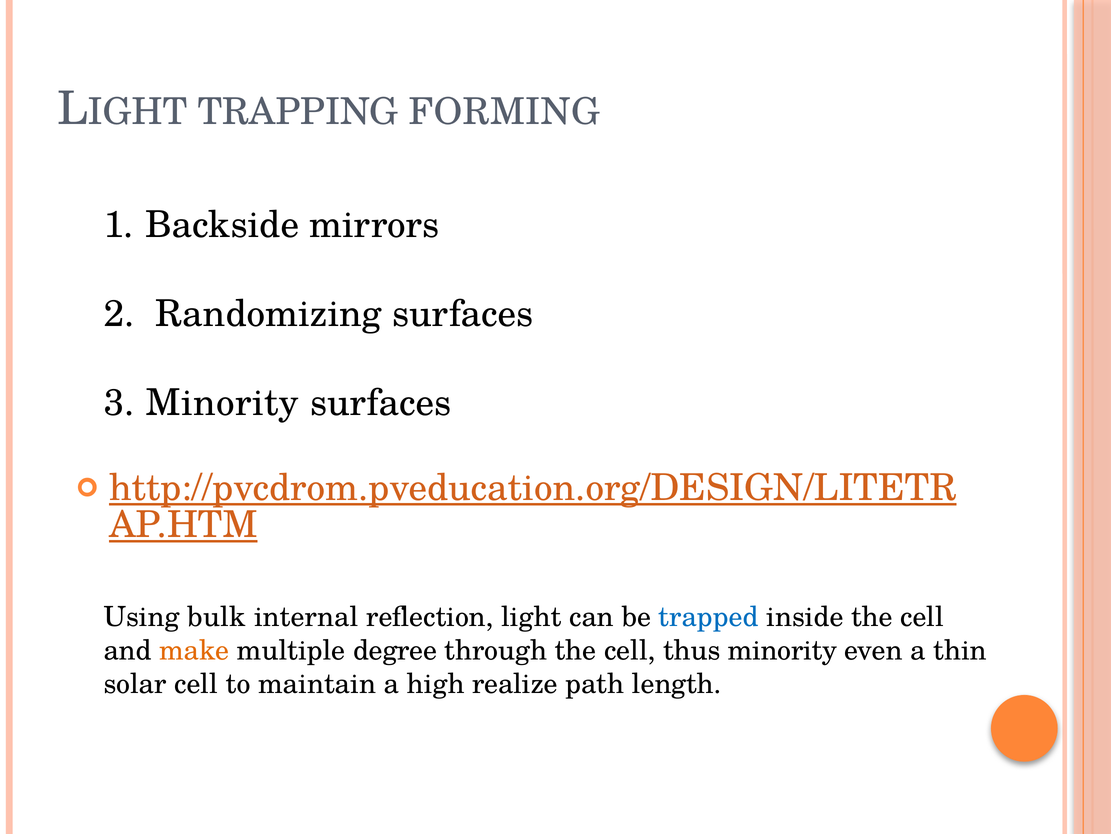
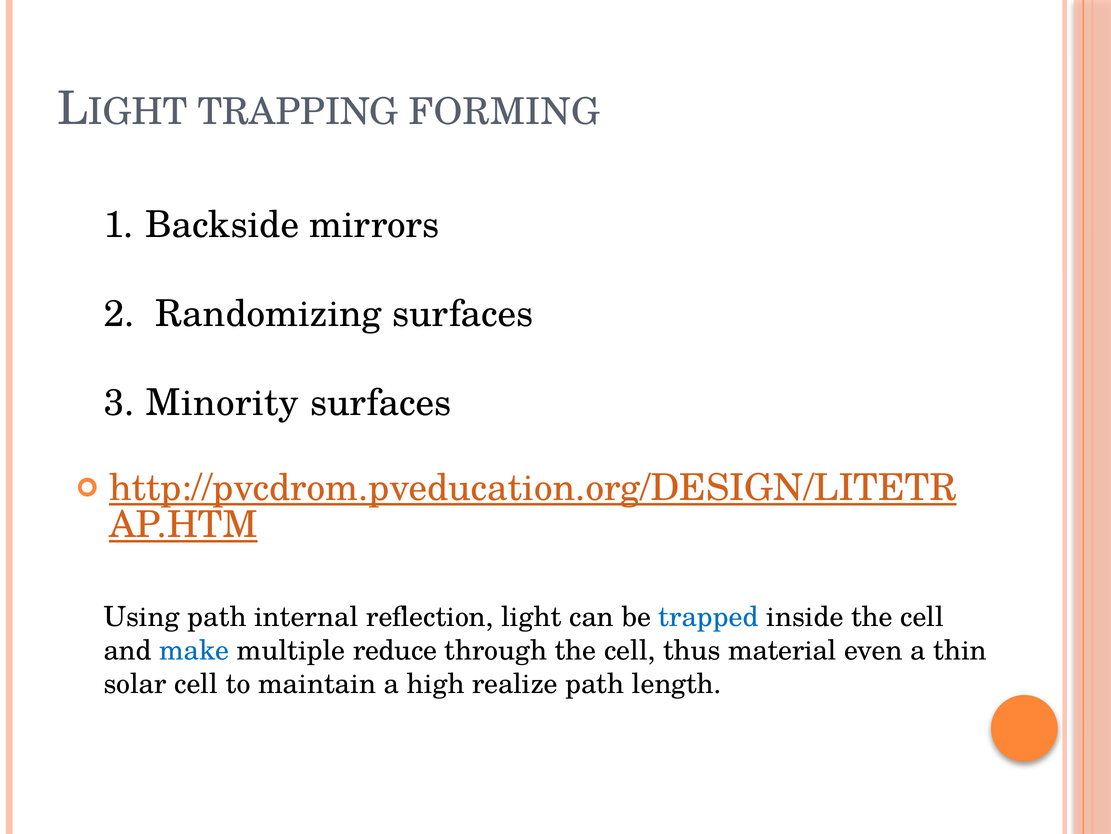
Using bulk: bulk -> path (217, 617)
make colour: orange -> blue (194, 650)
degree: degree -> reduce (395, 650)
thus minority: minority -> material (782, 650)
